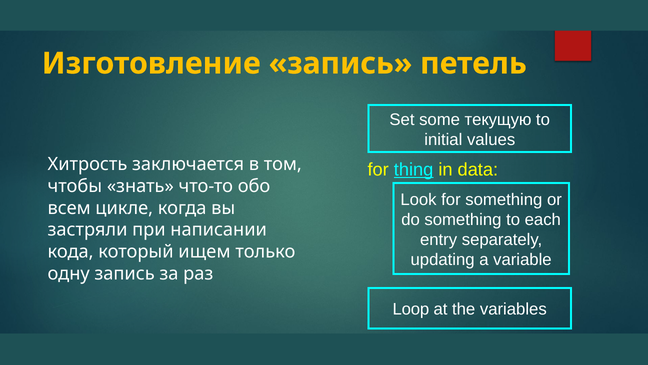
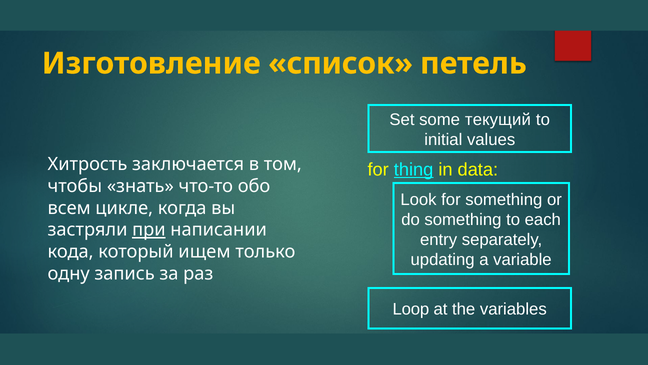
Изготовление запись: запись -> список (341, 63)
текущую: текущую -> текущий (498, 119)
при underline: none -> present (149, 230)
